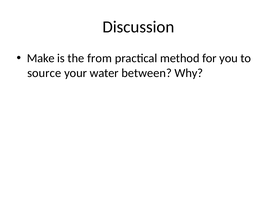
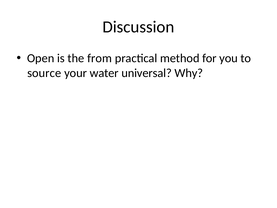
Make: Make -> Open (41, 58)
between: between -> universal (147, 73)
